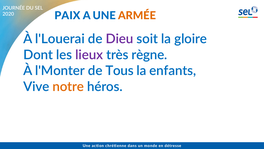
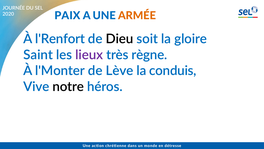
l'Louerai: l'Louerai -> l'Renfort (60, 39)
Dieu colour: purple -> black (119, 39)
Dont: Dont -> Saint (38, 55)
Tous: Tous -> Lève (119, 71)
enfants: enfants -> conduis (173, 71)
notre colour: orange -> black (68, 86)
